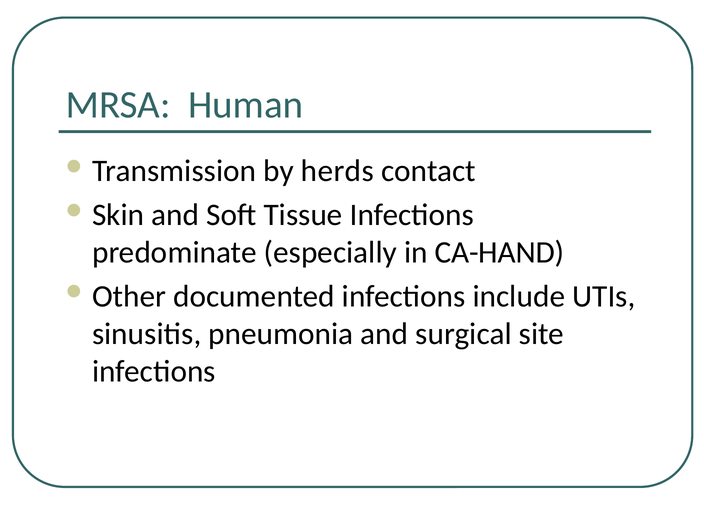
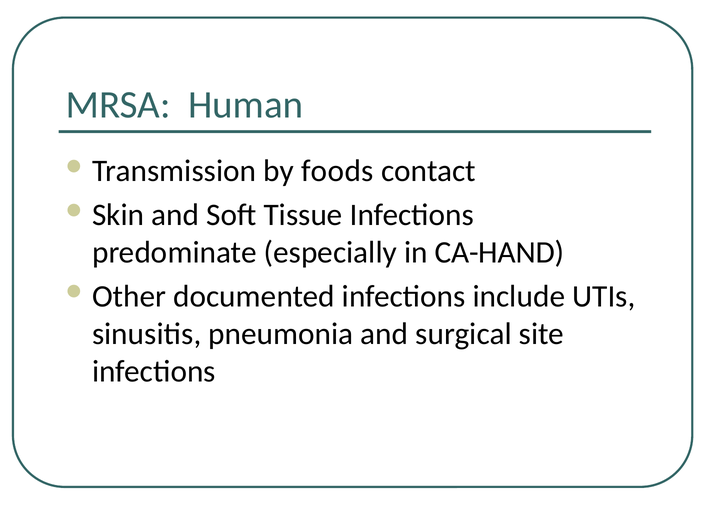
herds: herds -> foods (337, 171)
